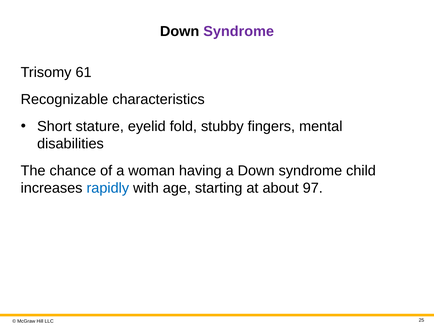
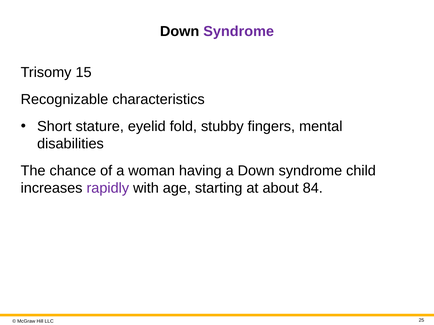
61: 61 -> 15 (84, 73)
rapidly colour: blue -> purple (108, 188)
97: 97 -> 84 (313, 188)
